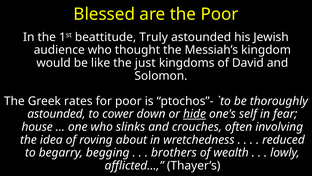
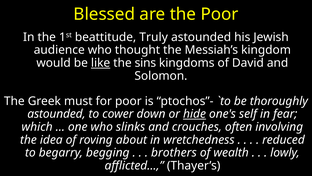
like underline: none -> present (101, 63)
just: just -> sins (145, 63)
rates: rates -> must (78, 101)
house: house -> which (37, 127)
